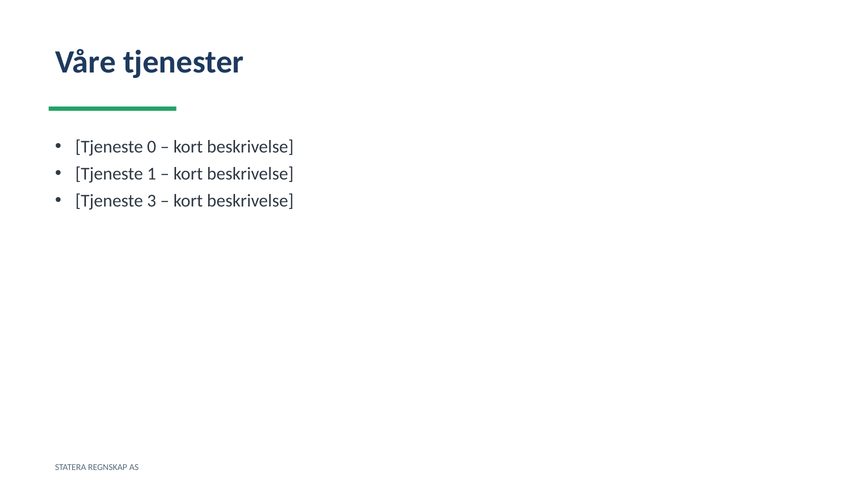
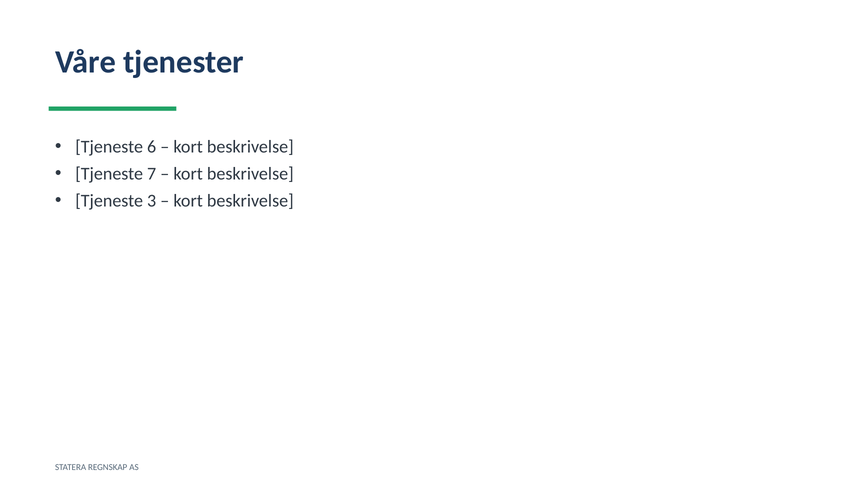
0: 0 -> 6 (152, 147)
1: 1 -> 7 (152, 174)
